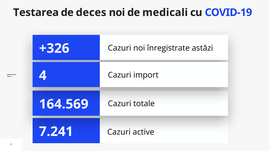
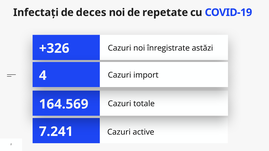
Testarea: Testarea -> Infectați (36, 13)
medicali: medicali -> repetate (165, 13)
